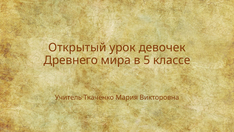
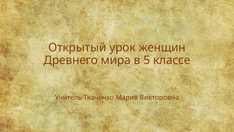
девочек: девочек -> женщин (162, 47)
